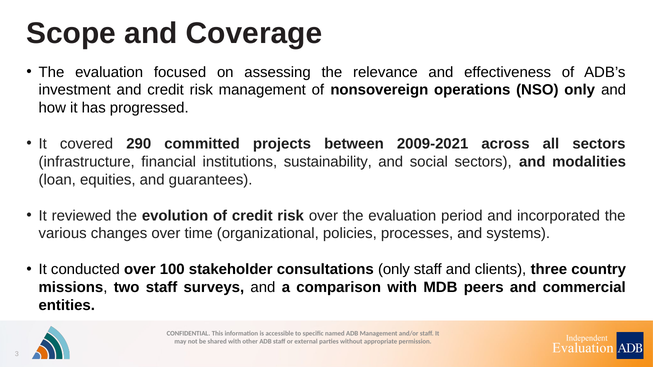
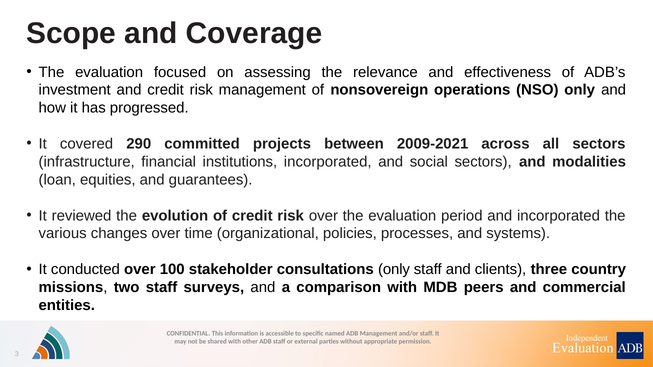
institutions sustainability: sustainability -> incorporated (328, 162)
